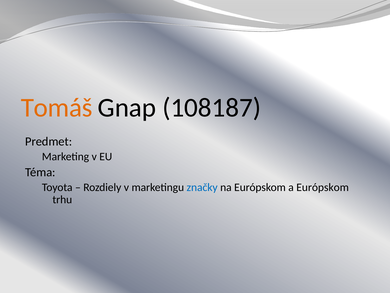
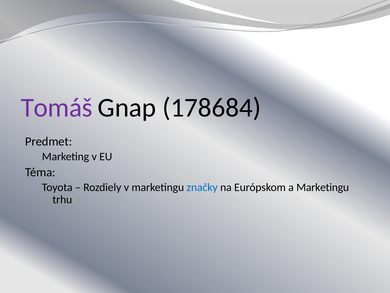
Tomáš colour: orange -> purple (57, 107)
108187: 108187 -> 178684 (212, 107)
a Európskom: Európskom -> Marketingu (323, 187)
